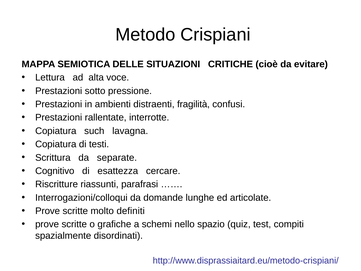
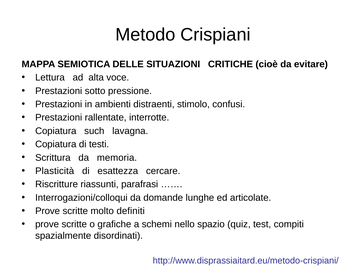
fragilità: fragilità -> stimolo (193, 104)
separate: separate -> memoria (117, 157)
Cognitivo: Cognitivo -> Plasticità (55, 171)
